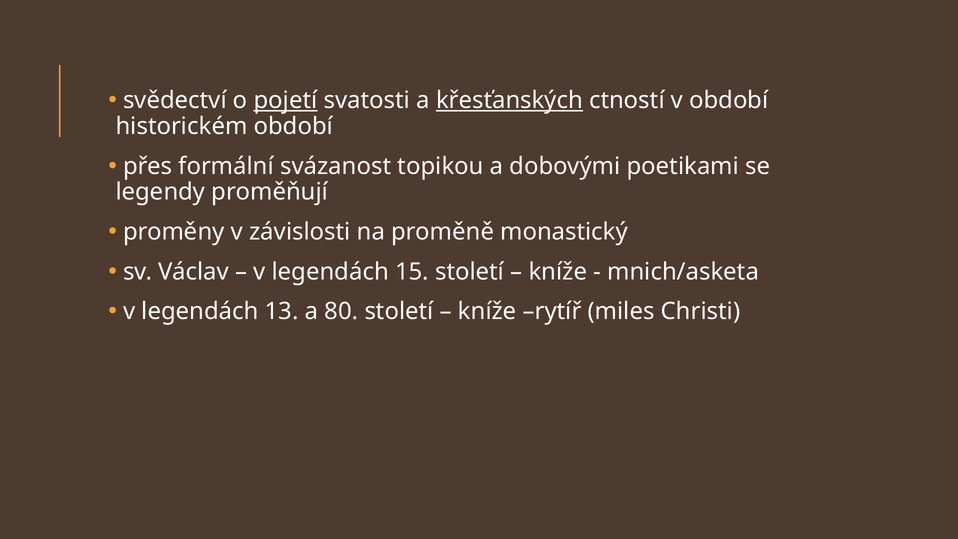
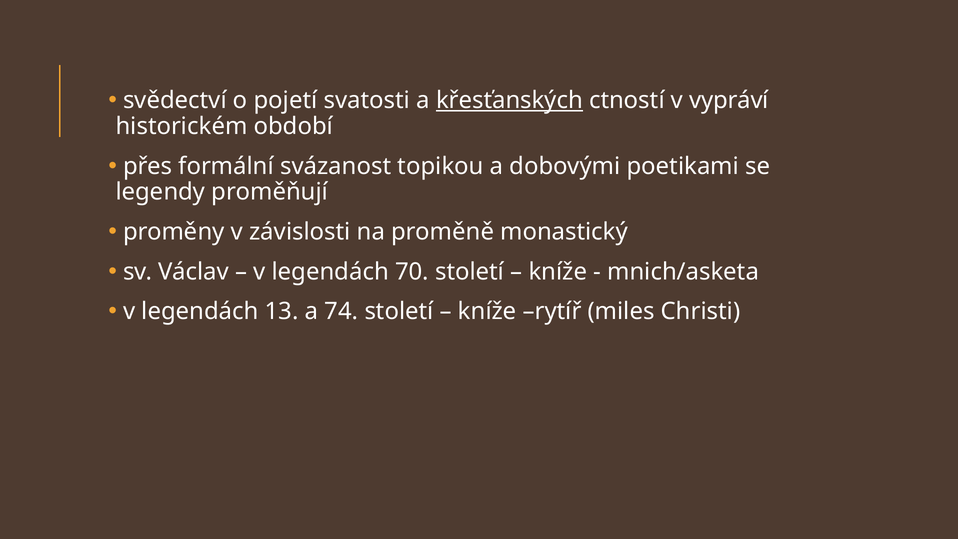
pojetí underline: present -> none (286, 100)
v období: období -> vypráví (729, 100)
15: 15 -> 70 (412, 272)
80: 80 -> 74 (341, 311)
